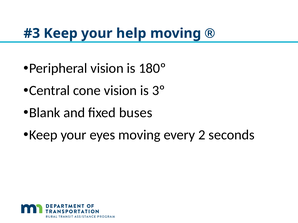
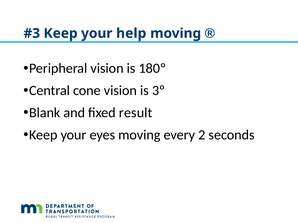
buses: buses -> result (136, 113)
